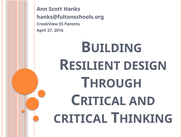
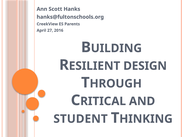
CRITICAL: CRITICAL -> STUDENT (81, 118)
